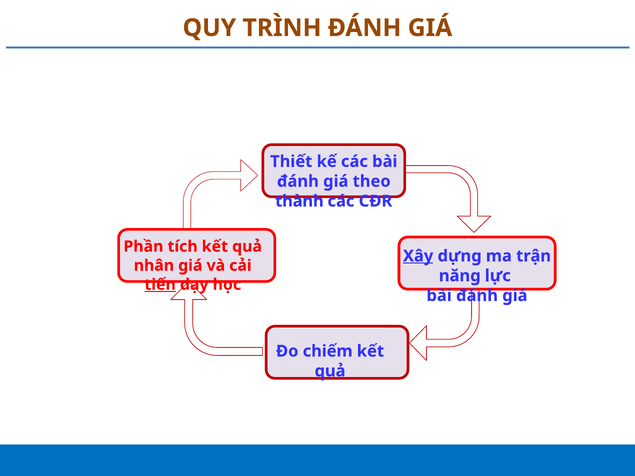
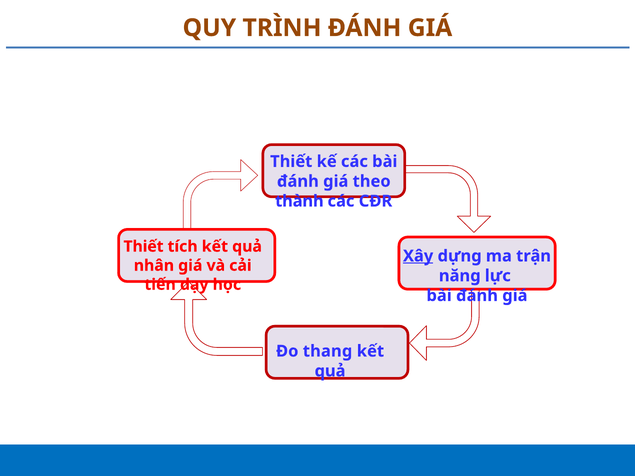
Phần: Phần -> Thiết (144, 247)
tiến underline: present -> none (160, 285)
chiếm: chiếm -> thang (328, 351)
